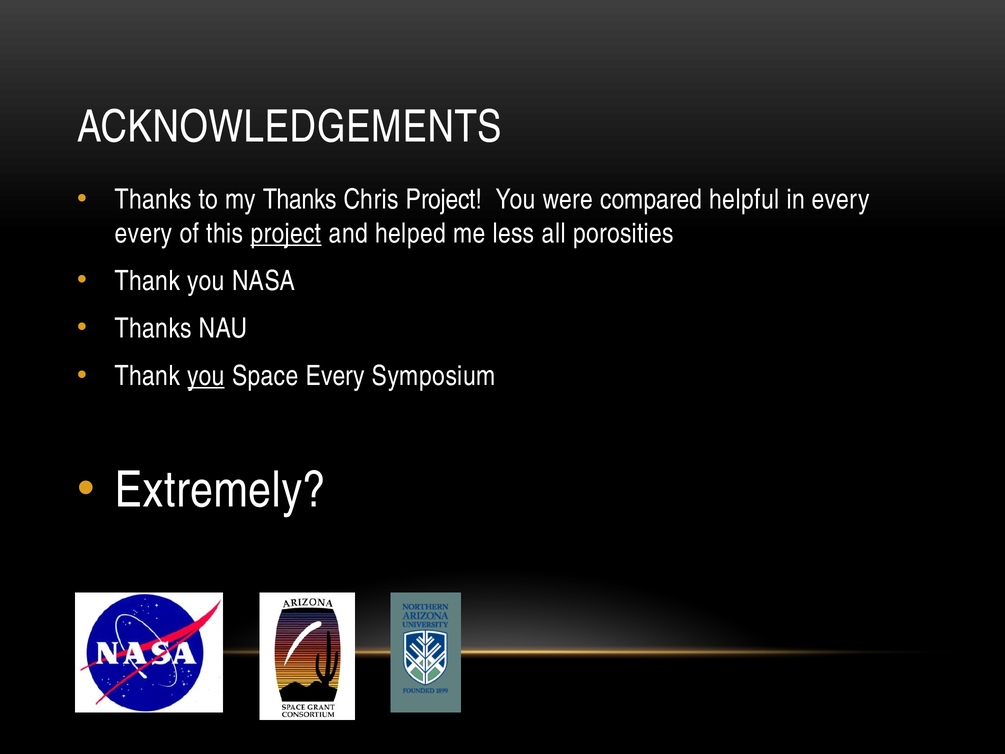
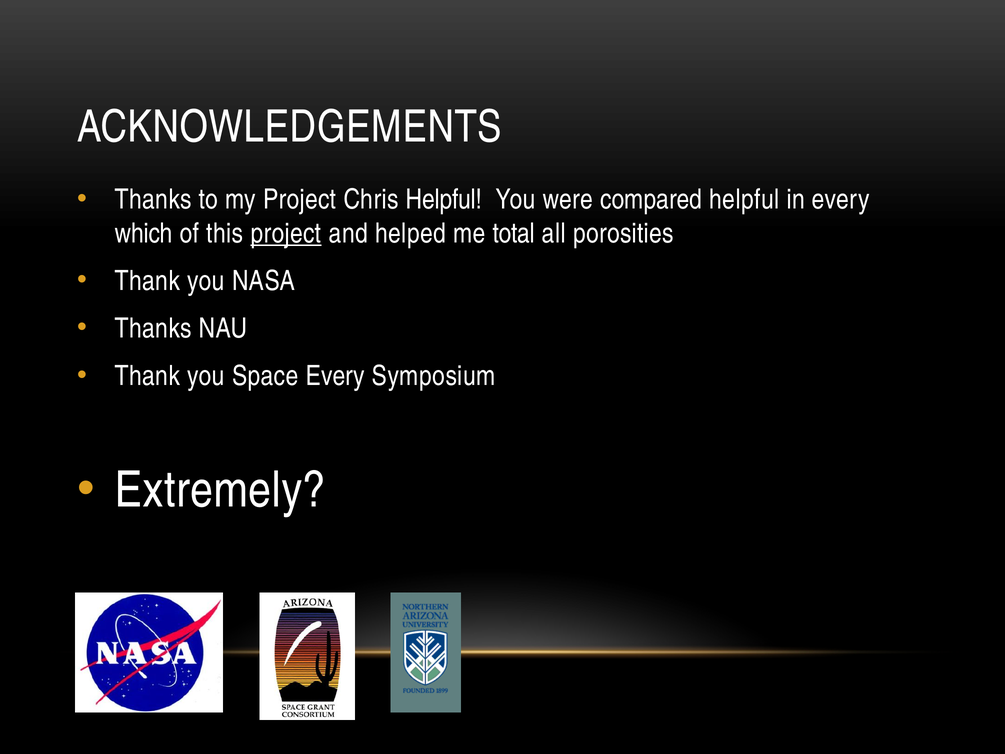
my Thanks: Thanks -> Project (300, 200)
Chris Project: Project -> Helpful (444, 200)
every: every -> which (144, 233)
less: less -> total (514, 233)
you underline: present -> none (206, 376)
